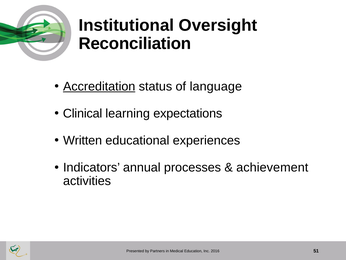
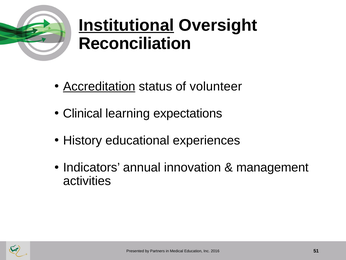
Institutional underline: none -> present (126, 25)
language: language -> volunteer (216, 86)
Written: Written -> History (83, 140)
processes: processes -> innovation (192, 167)
achievement: achievement -> management (272, 167)
